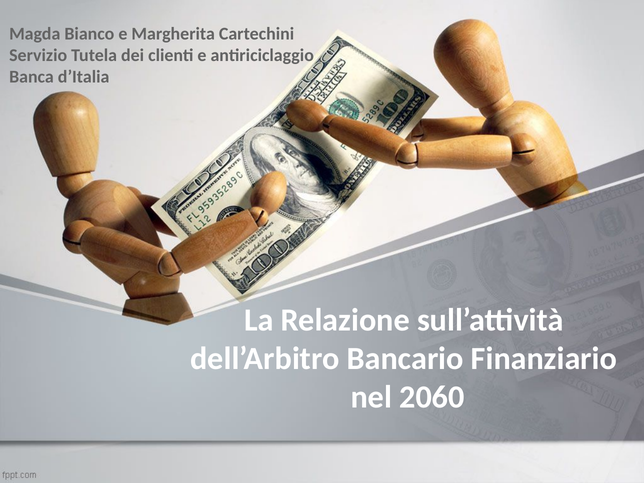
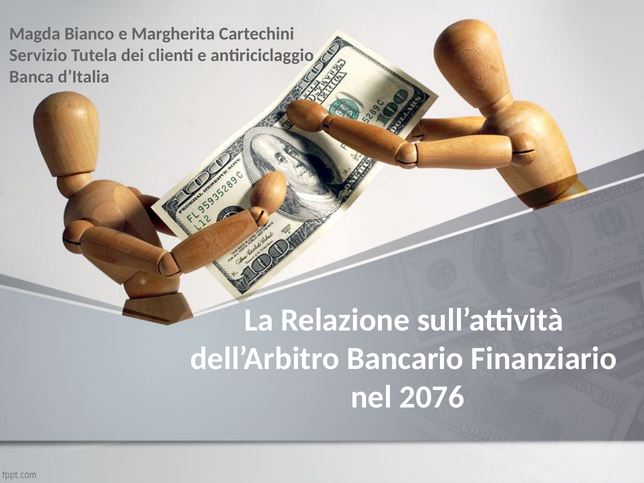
2060: 2060 -> 2076 (432, 397)
